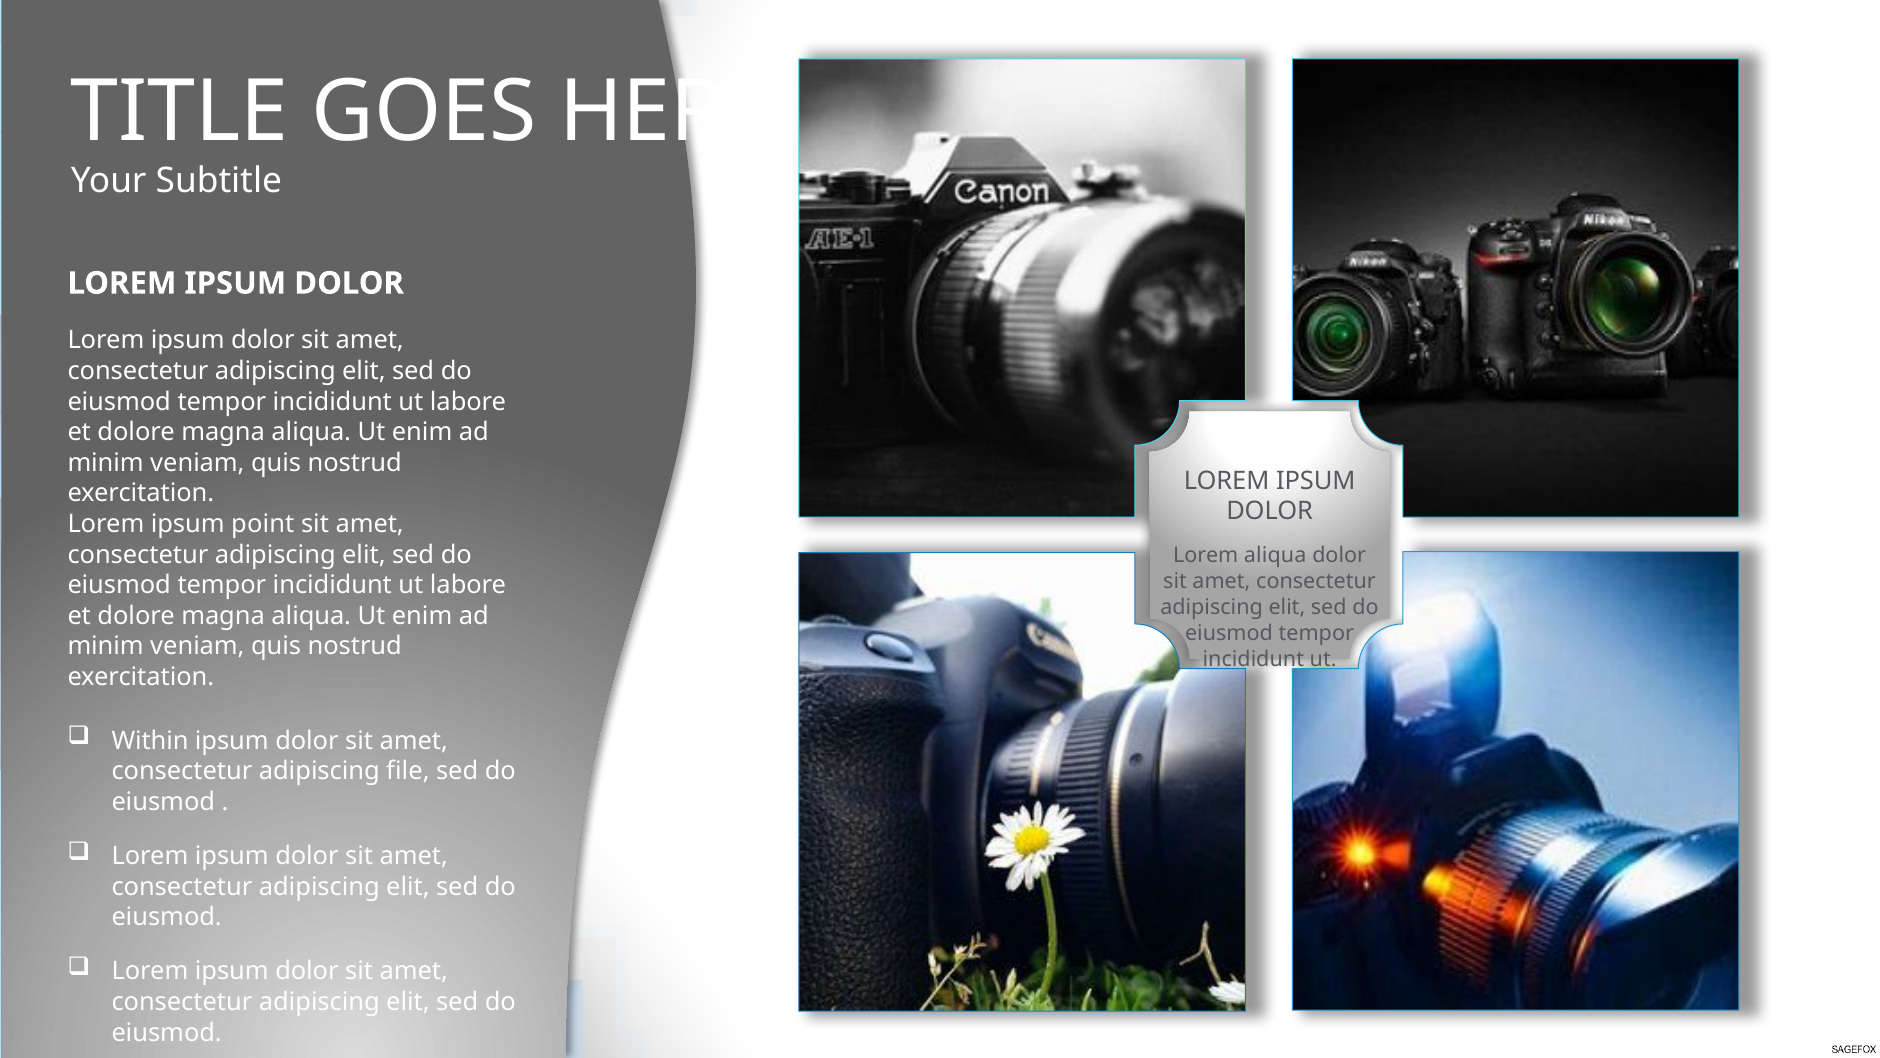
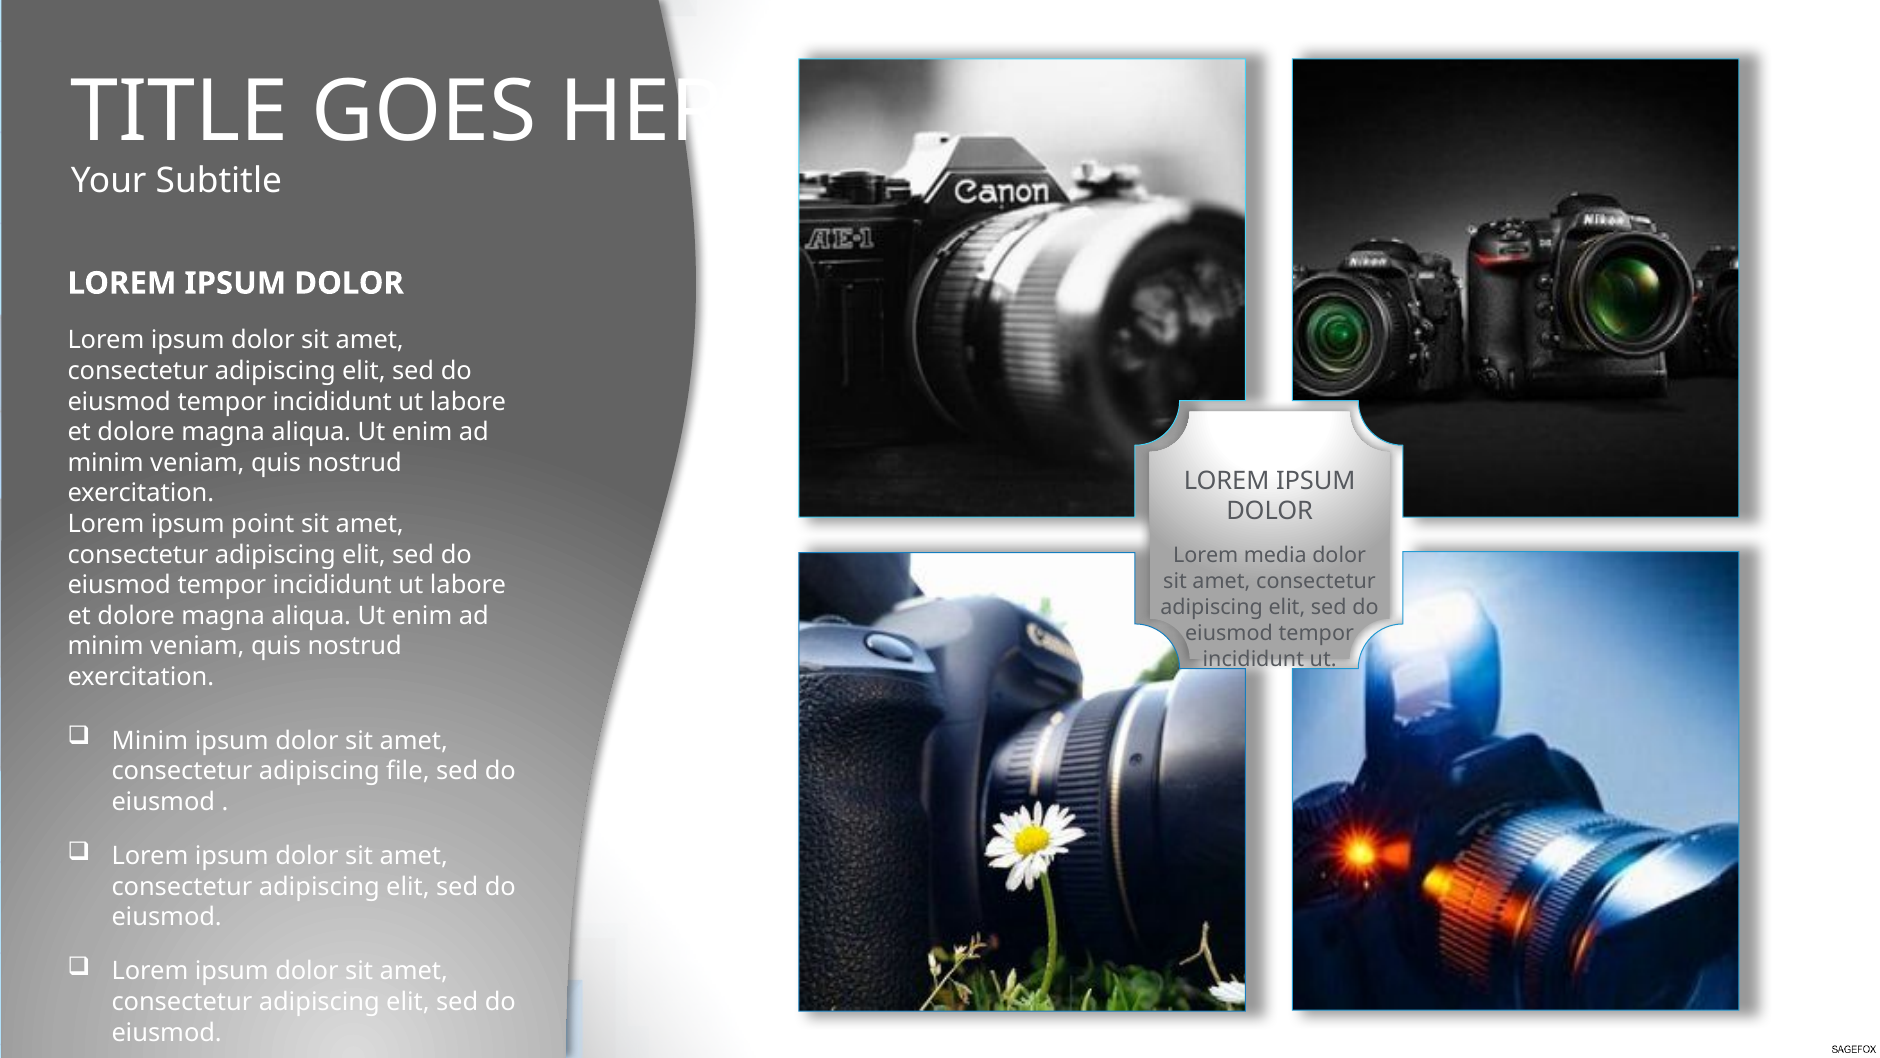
Lorem aliqua: aliqua -> media (1275, 555)
Within: Within -> Minim (150, 740)
